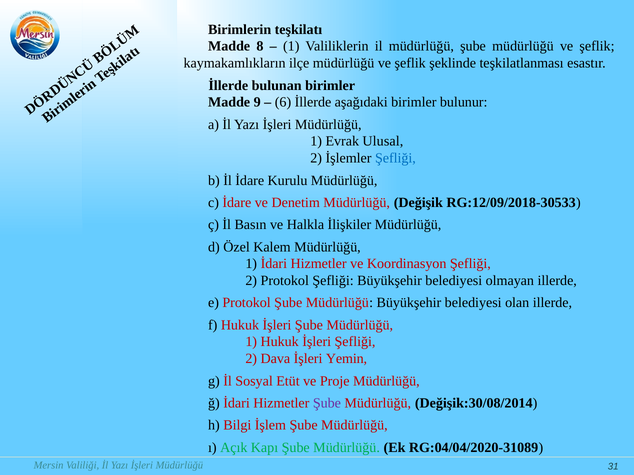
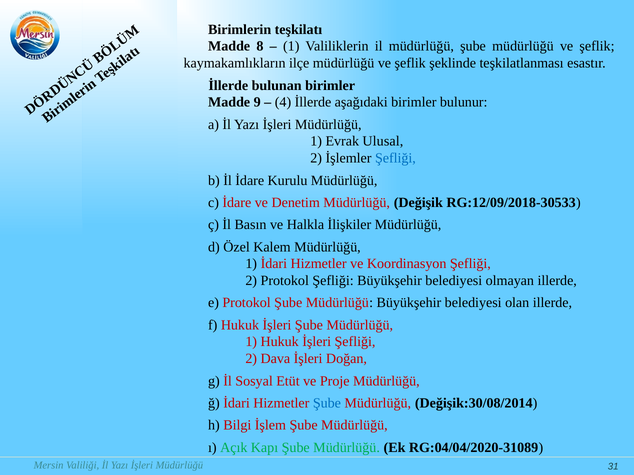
6: 6 -> 4 (283, 102)
Yemin: Yemin -> Doğan (346, 359)
Şube colour: purple -> blue (327, 403)
